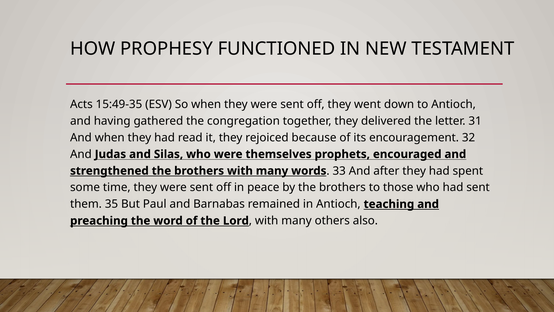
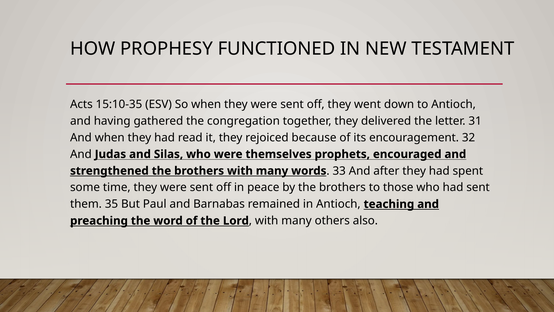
15:49-35: 15:49-35 -> 15:10-35 (119, 104)
